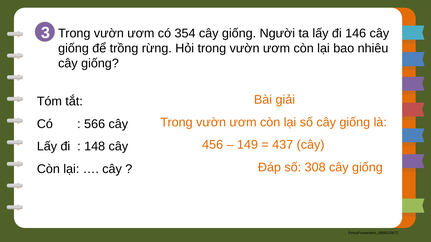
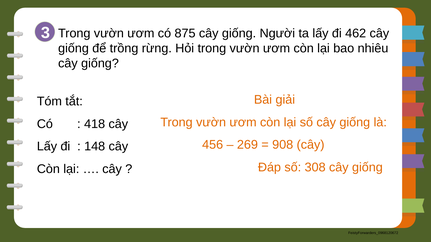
354: 354 -> 875 (185, 33)
146: 146 -> 462 (356, 33)
566: 566 -> 418 (95, 124)
149: 149 -> 269 (247, 145)
437: 437 -> 908 (283, 145)
